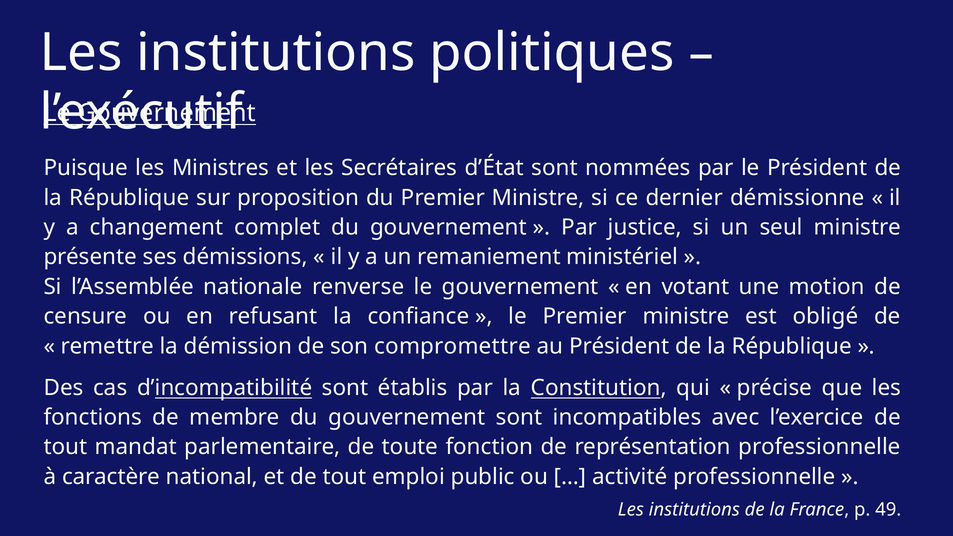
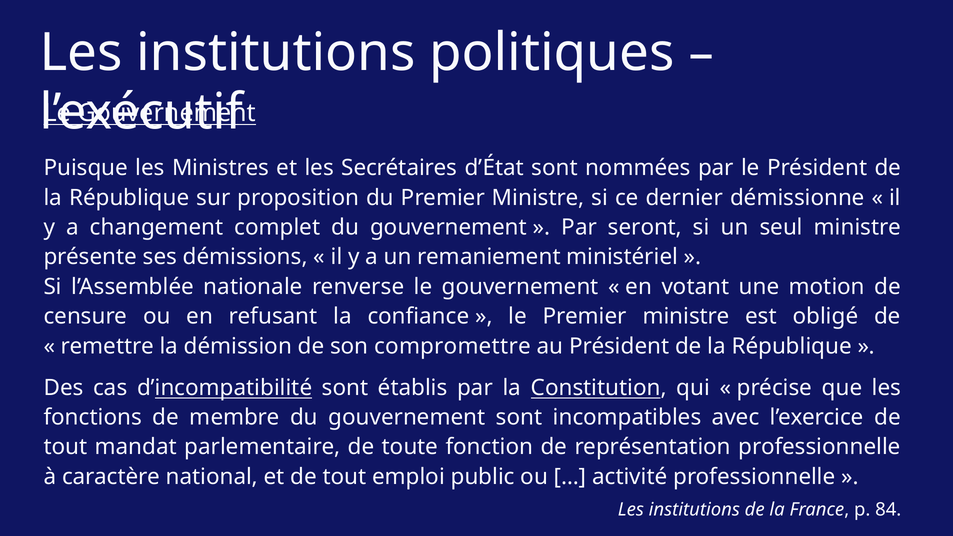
justice: justice -> seront (645, 227)
49: 49 -> 84 (888, 510)
